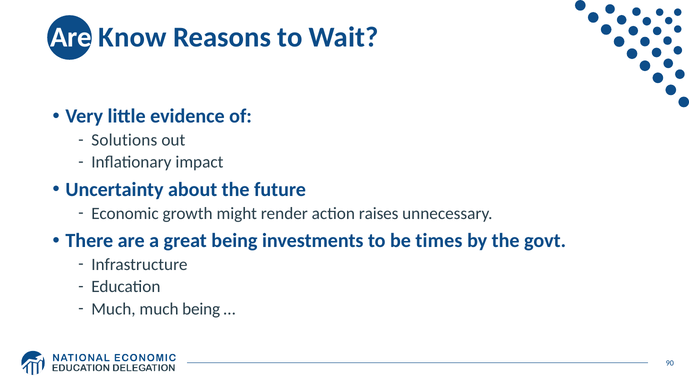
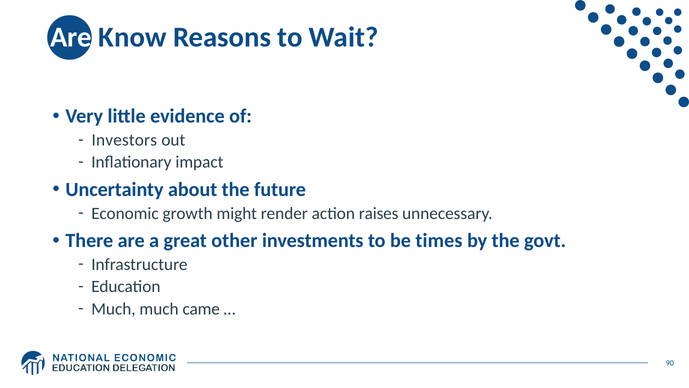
Solutions: Solutions -> Investors (124, 140)
great being: being -> other (234, 240)
much being: being -> came (201, 309)
